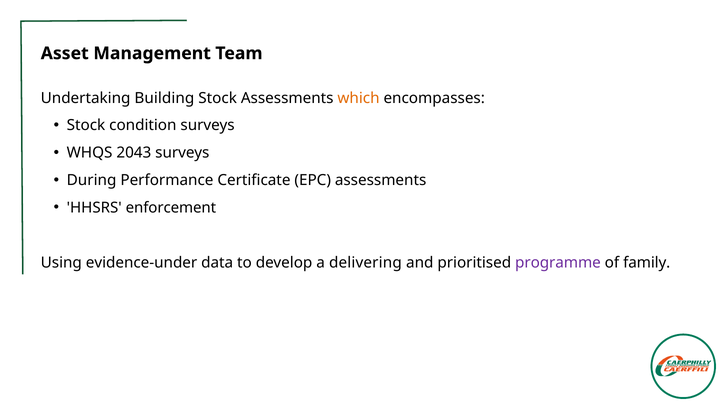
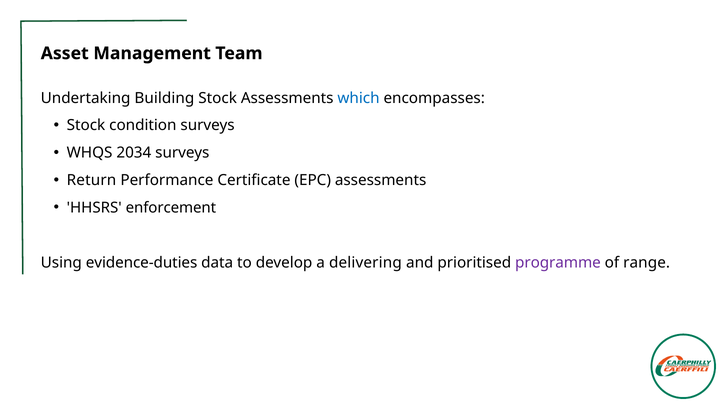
which colour: orange -> blue (359, 98)
2043: 2043 -> 2034 (134, 153)
During: During -> Return (92, 181)
evidence-under: evidence-under -> evidence-duties (142, 263)
family: family -> range (647, 263)
